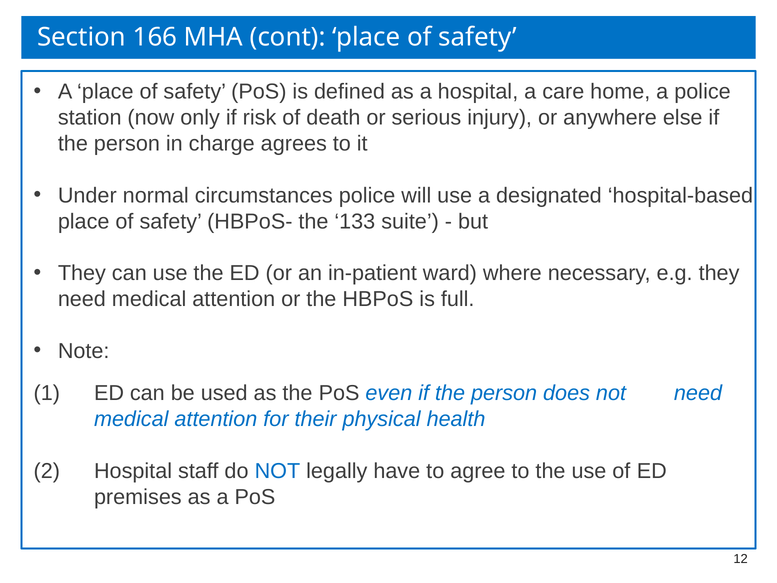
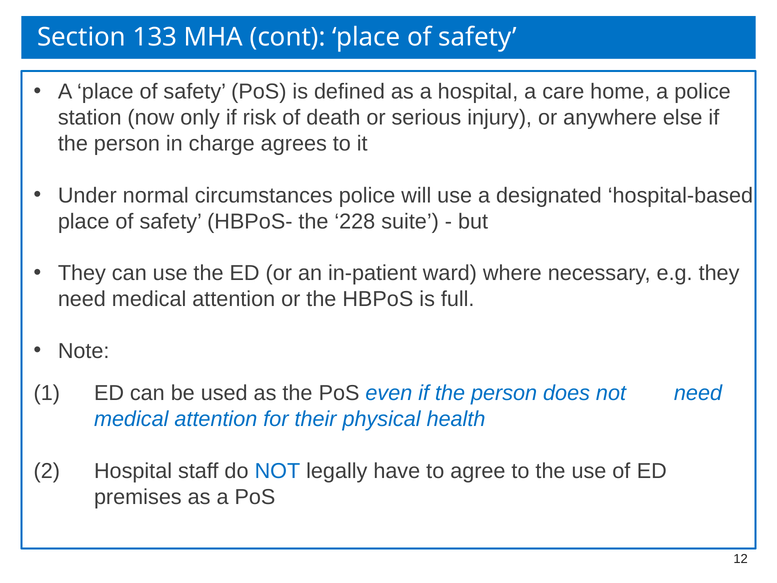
166: 166 -> 133 (155, 37)
133: 133 -> 228 (355, 221)
